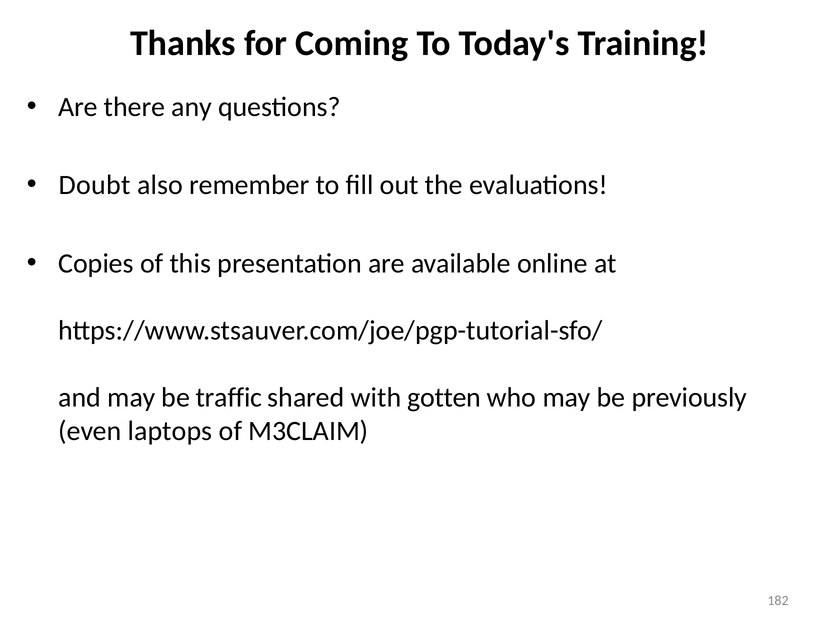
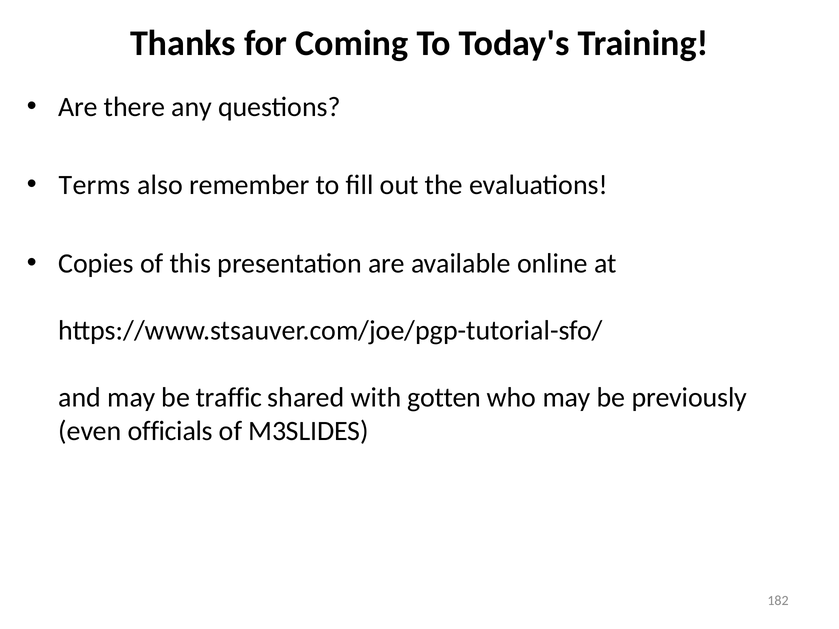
Doubt: Doubt -> Terms (95, 185)
laptops: laptops -> officials (170, 431)
M3CLAIM: M3CLAIM -> M3SLIDES (308, 431)
